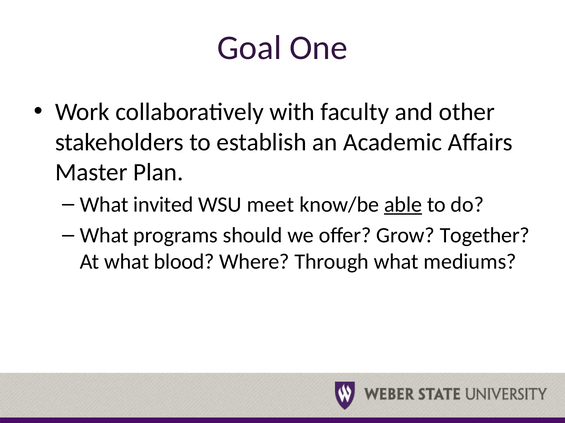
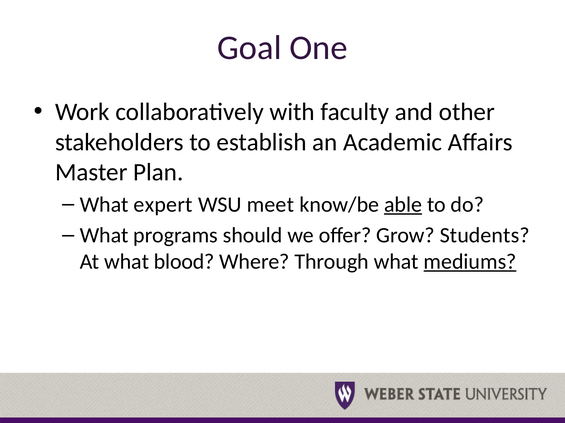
invited: invited -> expert (163, 205)
Together: Together -> Students (485, 236)
mediums underline: none -> present (470, 262)
